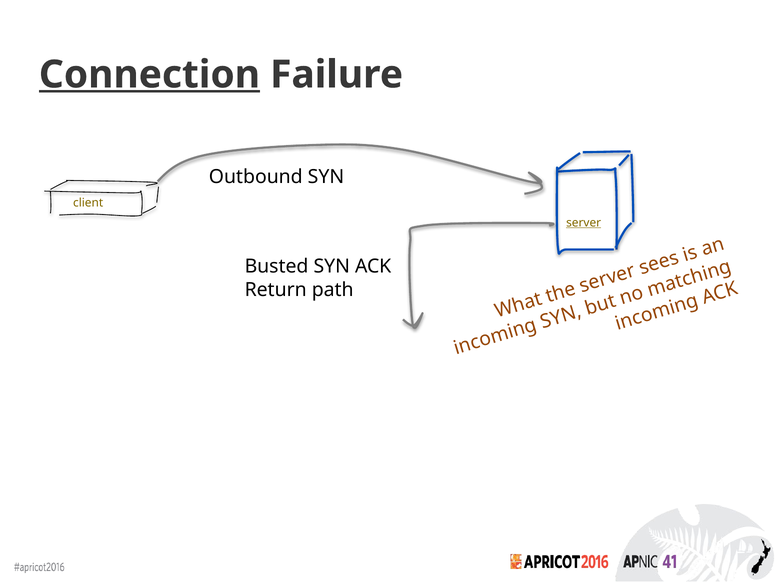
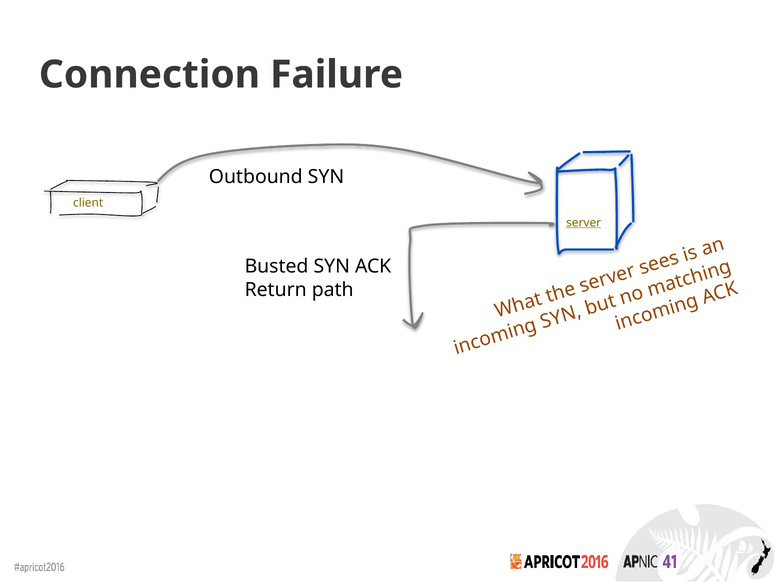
Connection underline: present -> none (149, 75)
